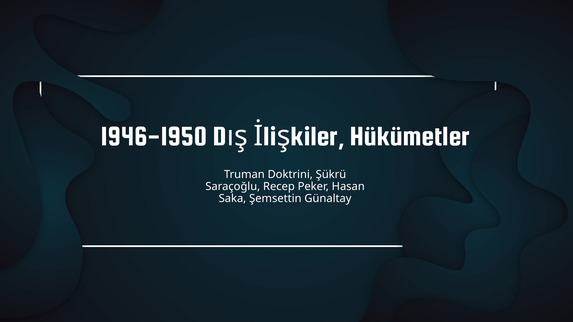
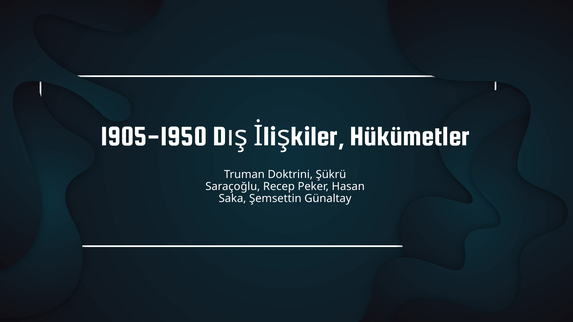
1946-1950: 1946-1950 -> 1905-1950 (154, 136)
